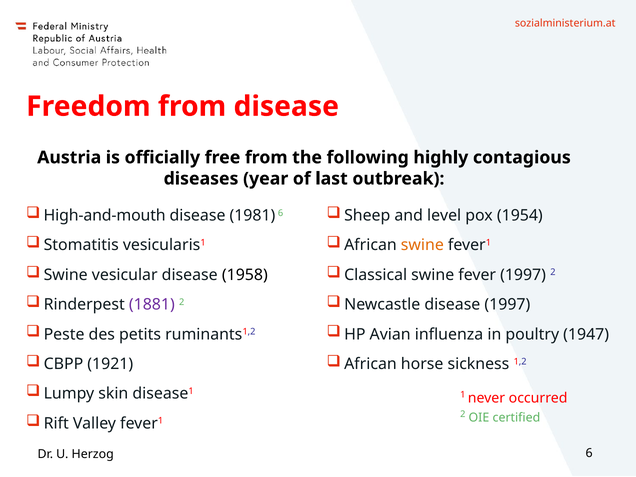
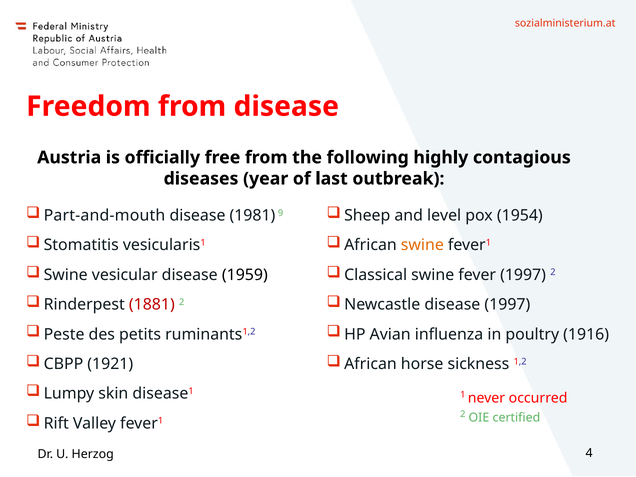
High-and-mouth: High-and-mouth -> Part-and-mouth (104, 216)
1981 6: 6 -> 9 (281, 213)
1958: 1958 -> 1959 (245, 275)
1881 colour: purple -> red (152, 305)
1947: 1947 -> 1916 (586, 334)
Herzog 6: 6 -> 4 (589, 453)
